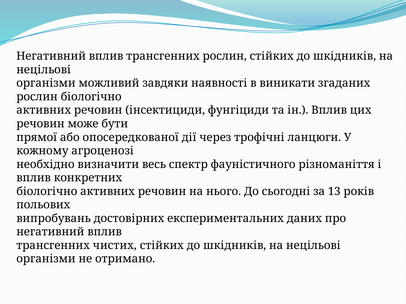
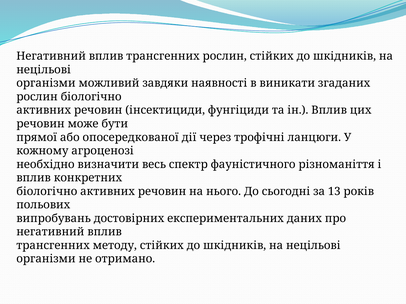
чистих: чистих -> методу (115, 246)
